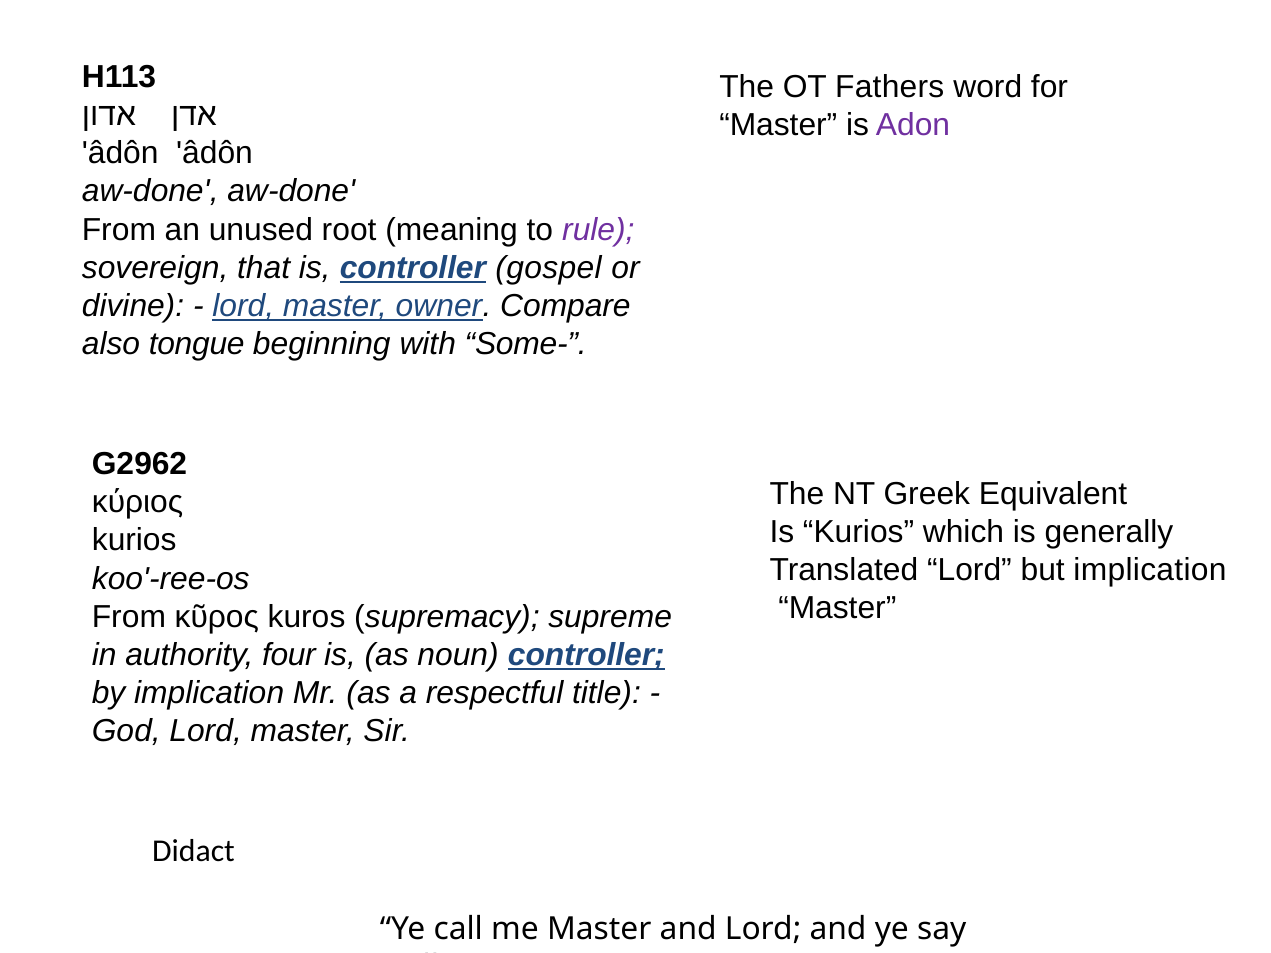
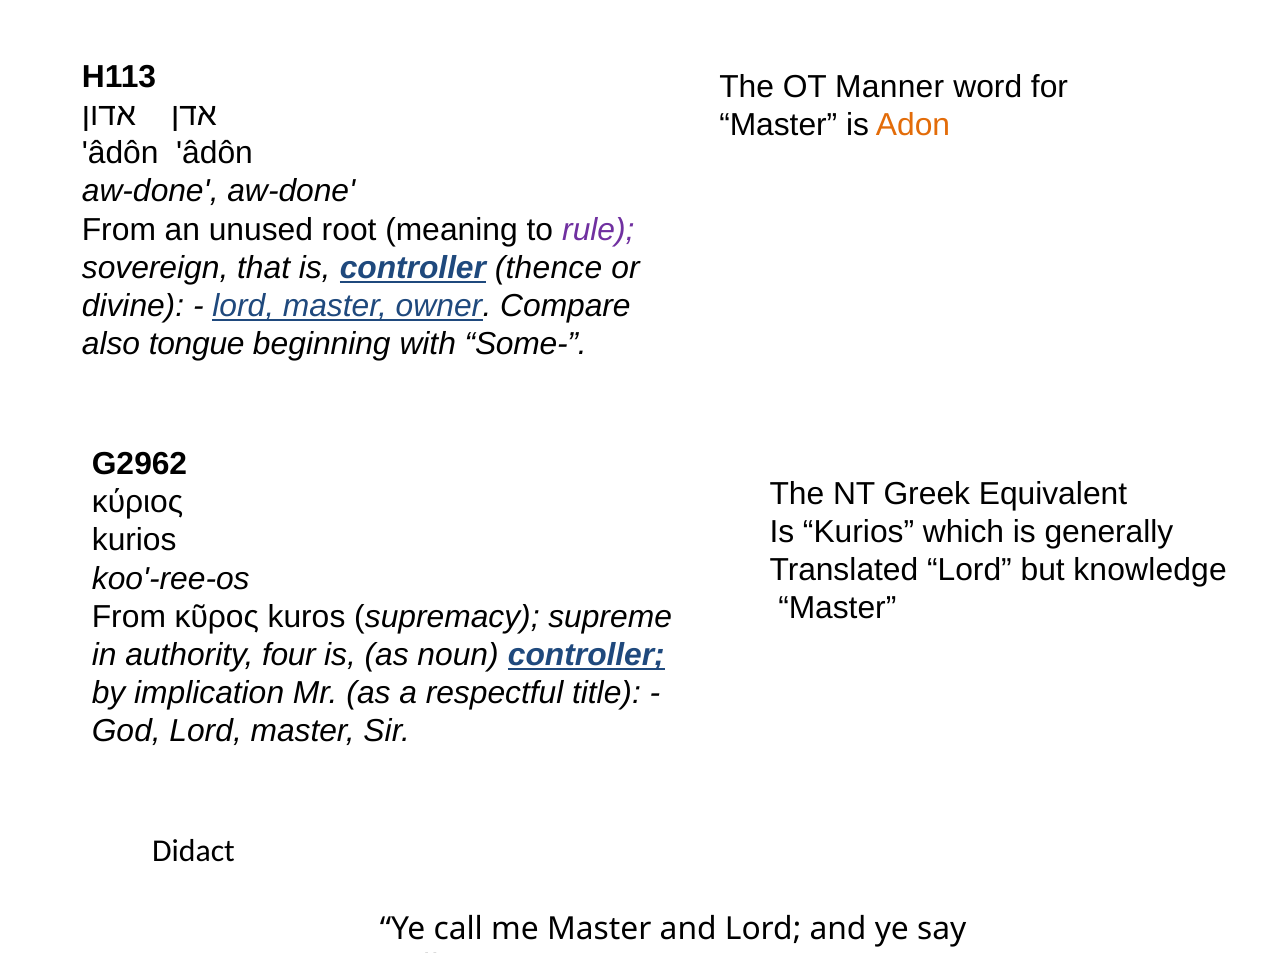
Fathers: Fathers -> Manner (890, 87)
Adon colour: purple -> orange (913, 125)
gospel: gospel -> thence (549, 268)
but implication: implication -> knowledge (1150, 570)
